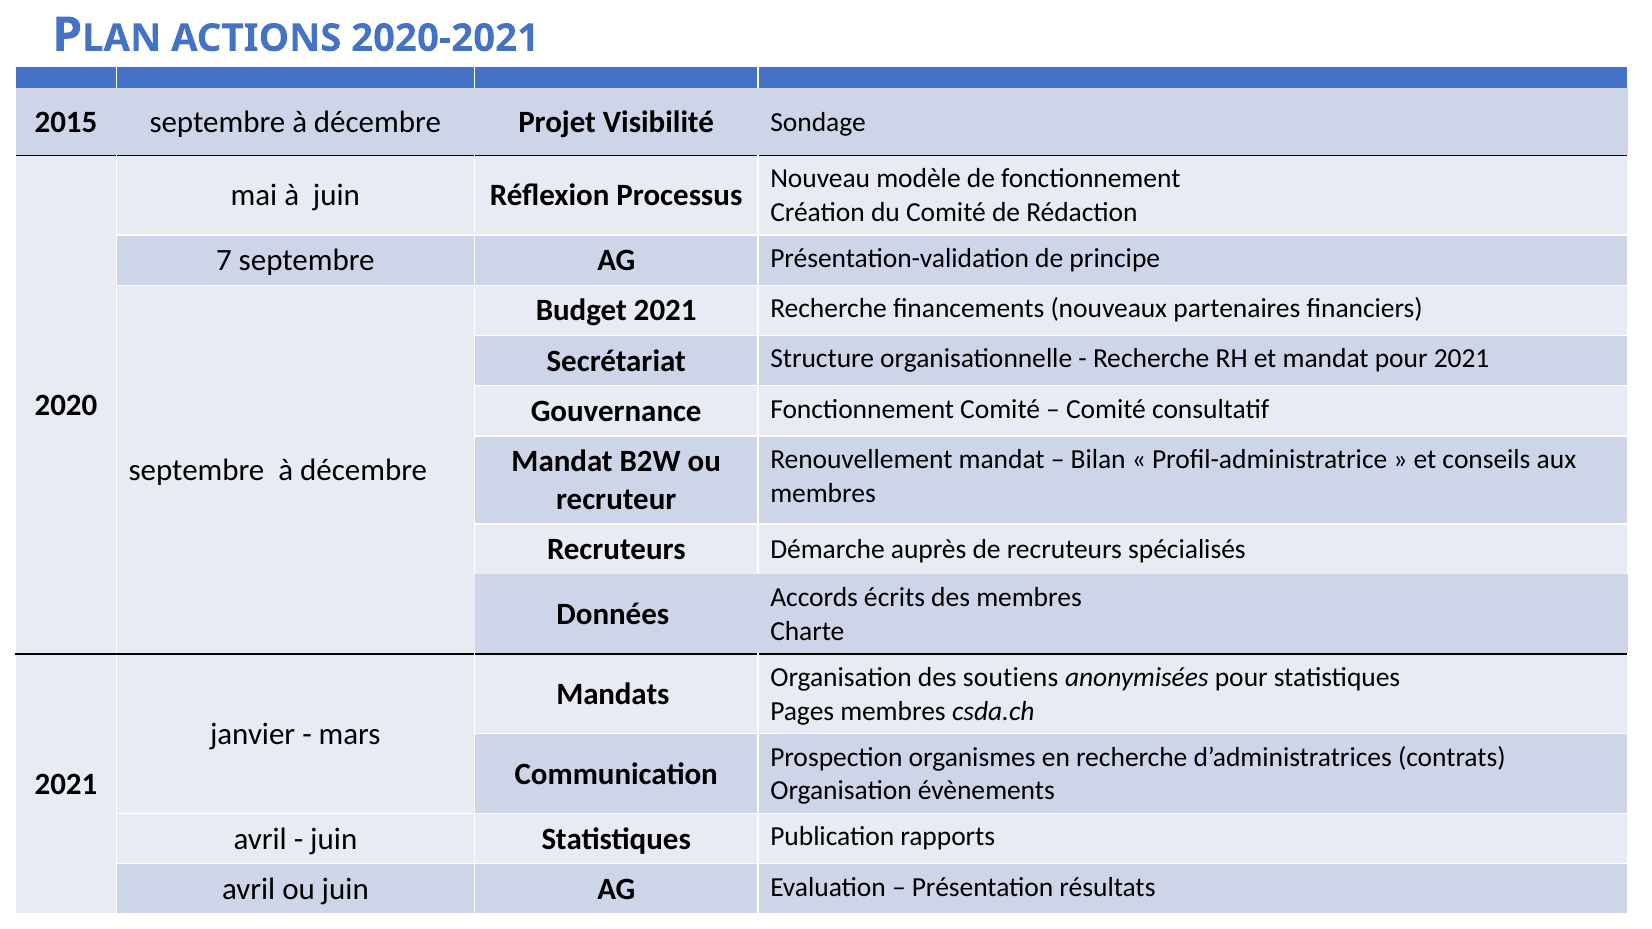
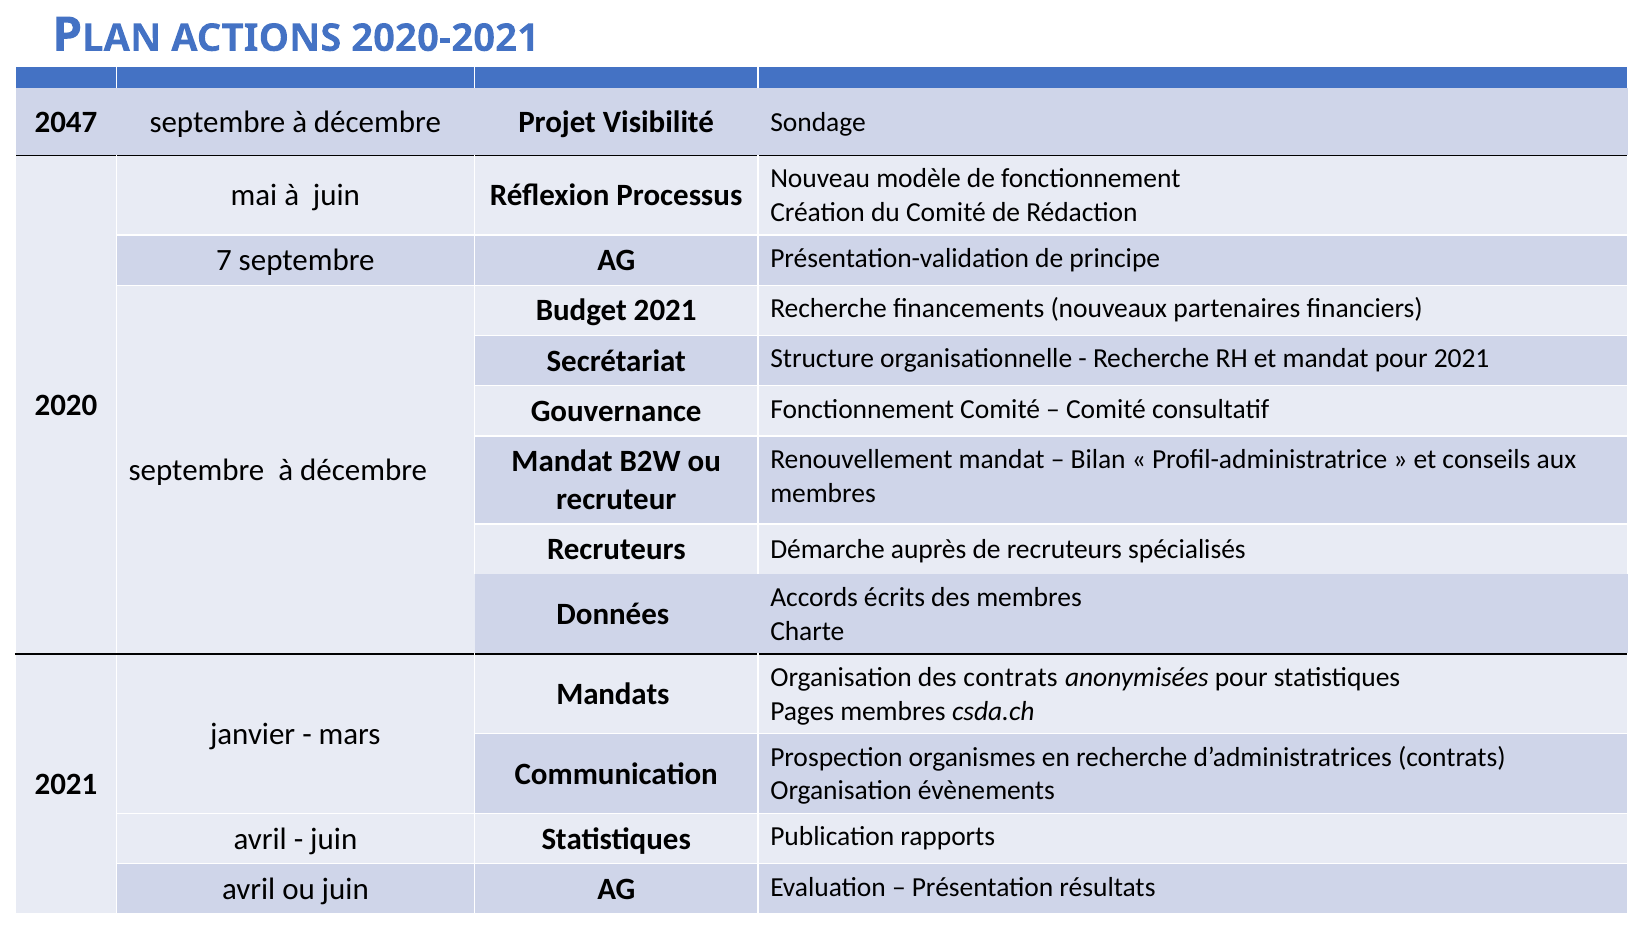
2015: 2015 -> 2047 (66, 122)
des soutiens: soutiens -> contrats (1011, 677)
